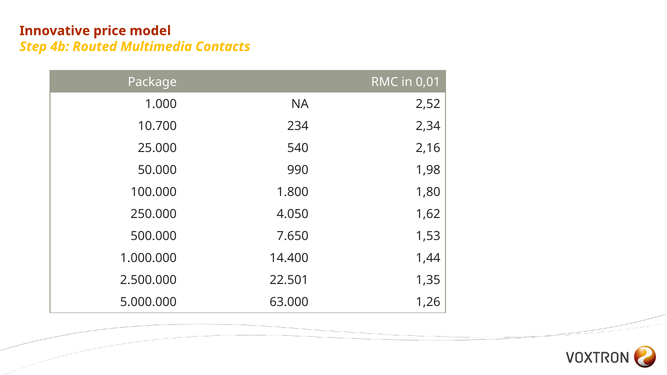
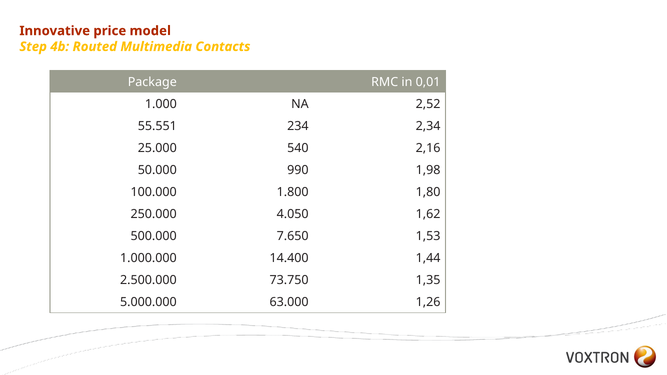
10.700: 10.700 -> 55.551 (157, 126)
22.501: 22.501 -> 73.750 (289, 280)
